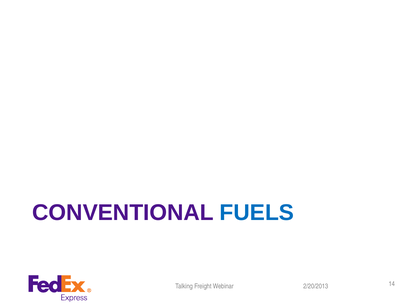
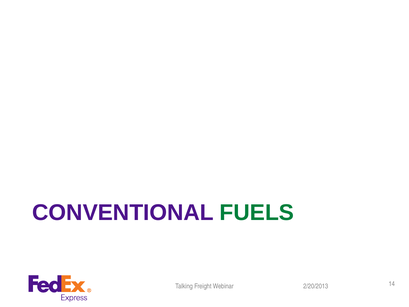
FUELS colour: blue -> green (257, 212)
